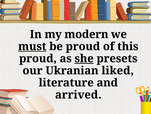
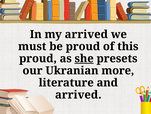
my modern: modern -> arrived (86, 34)
must underline: present -> none (32, 46)
liked: liked -> more (118, 70)
